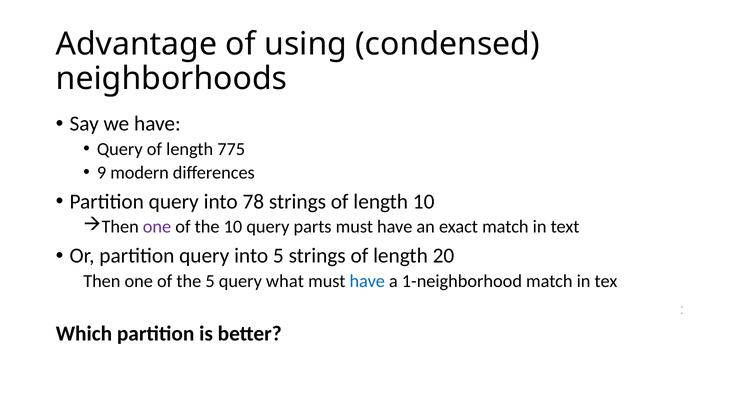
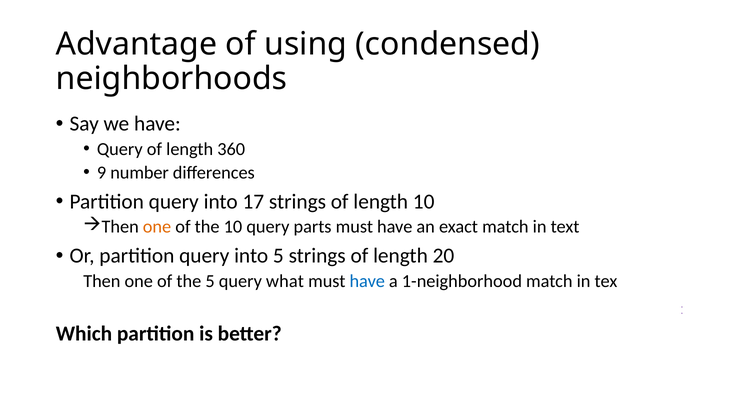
775: 775 -> 360 (231, 149)
modern: modern -> number (140, 173)
78: 78 -> 17 (253, 201)
one colour: purple -> orange (157, 227)
